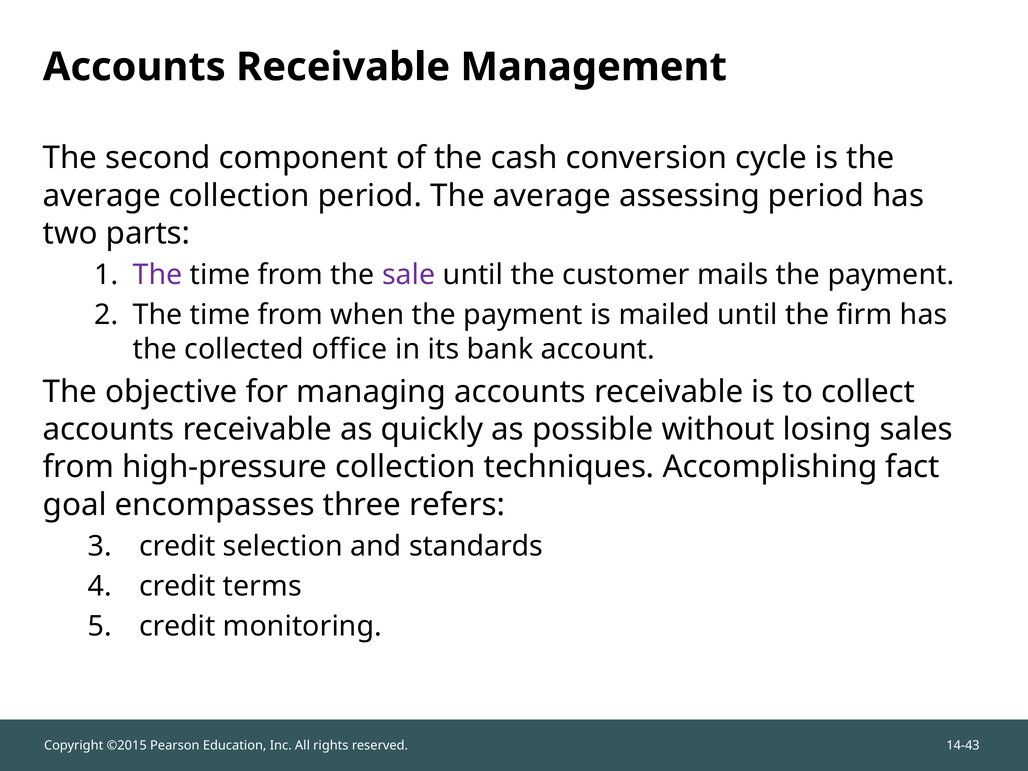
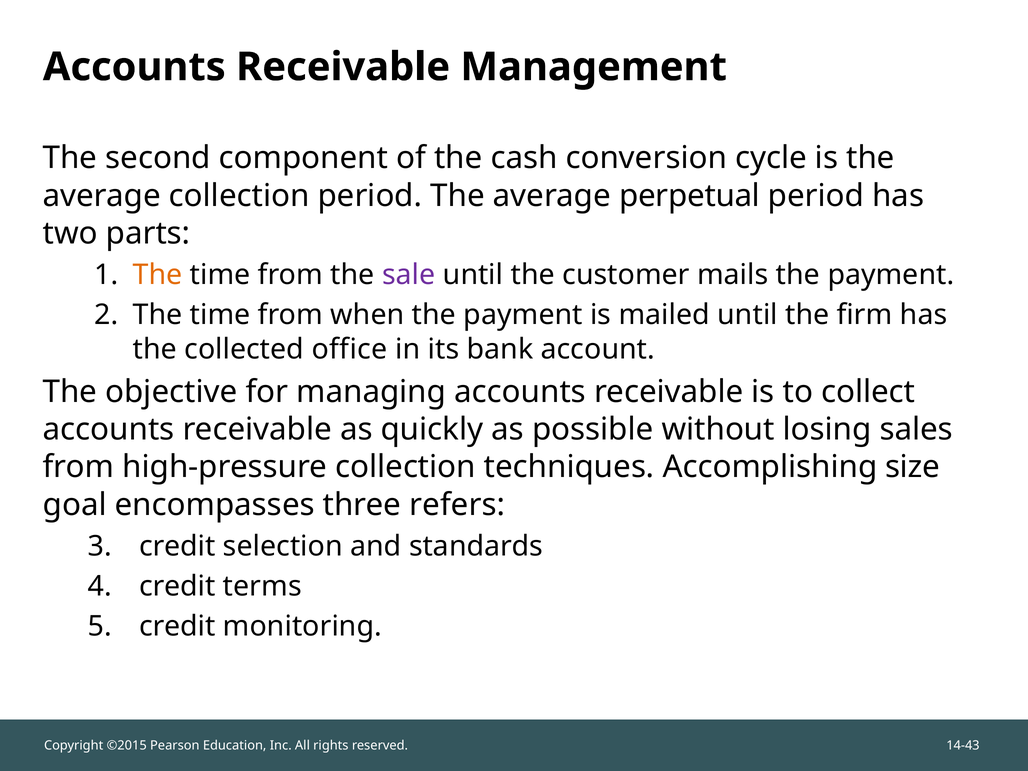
assessing: assessing -> perpetual (690, 196)
The colour: purple -> orange (158, 275)
fact: fact -> size (913, 467)
